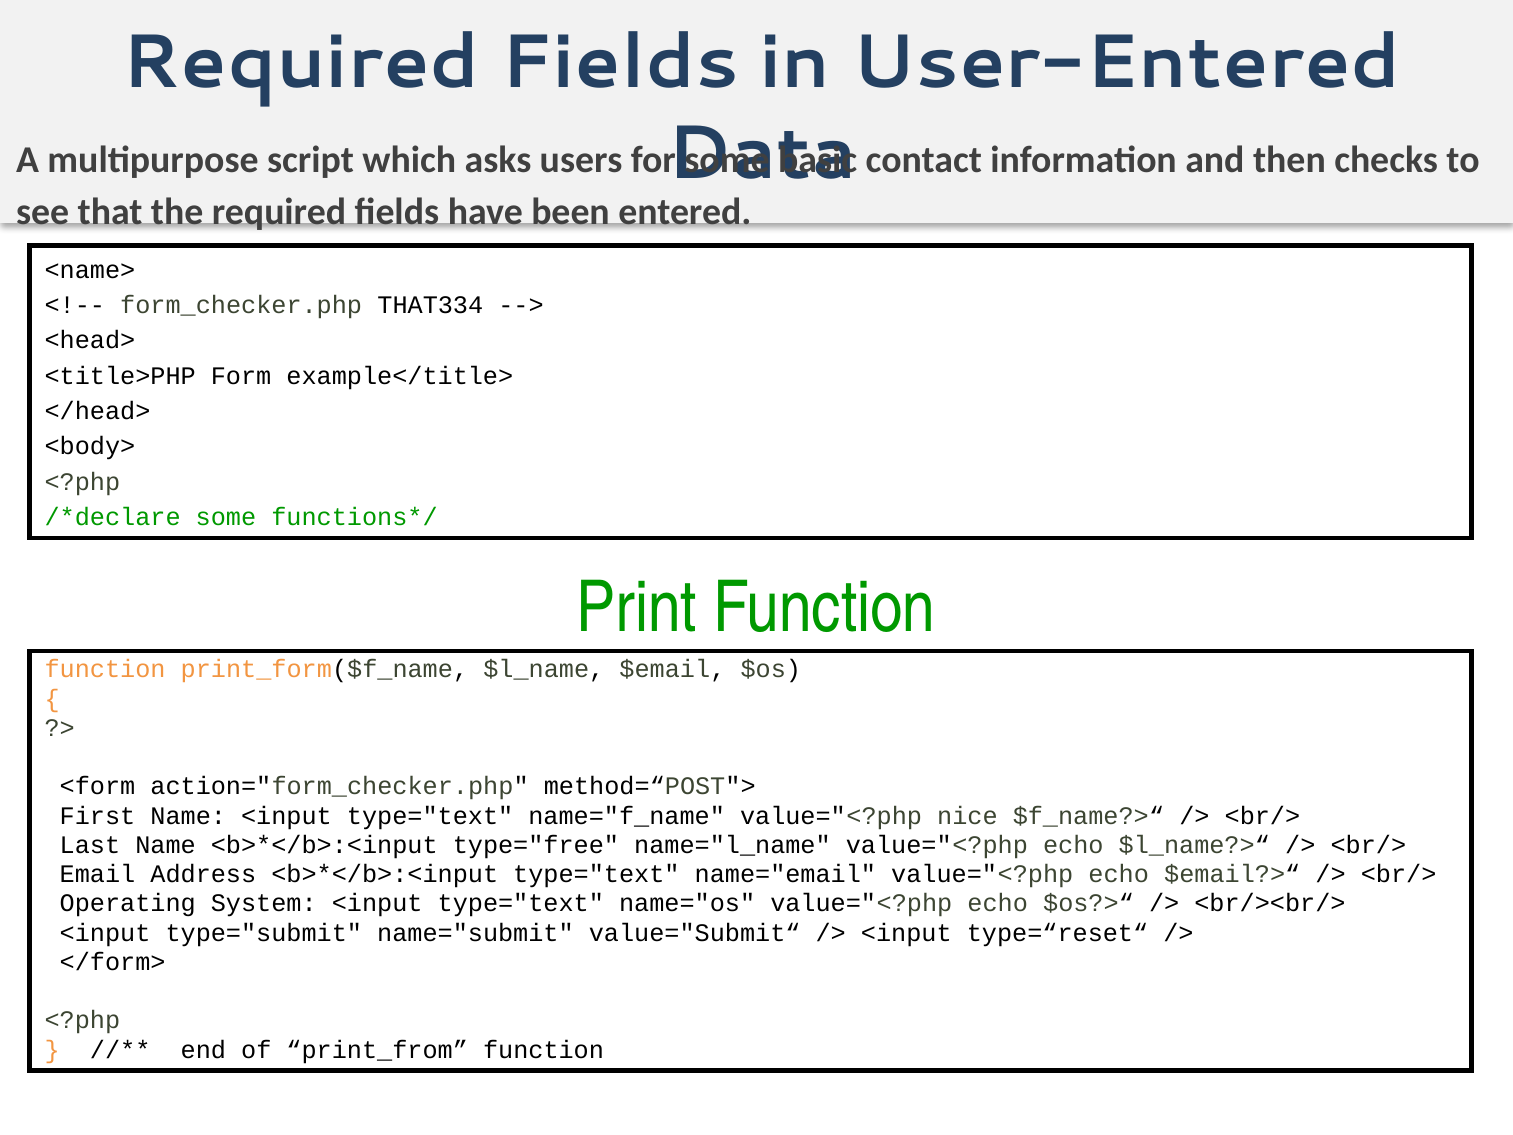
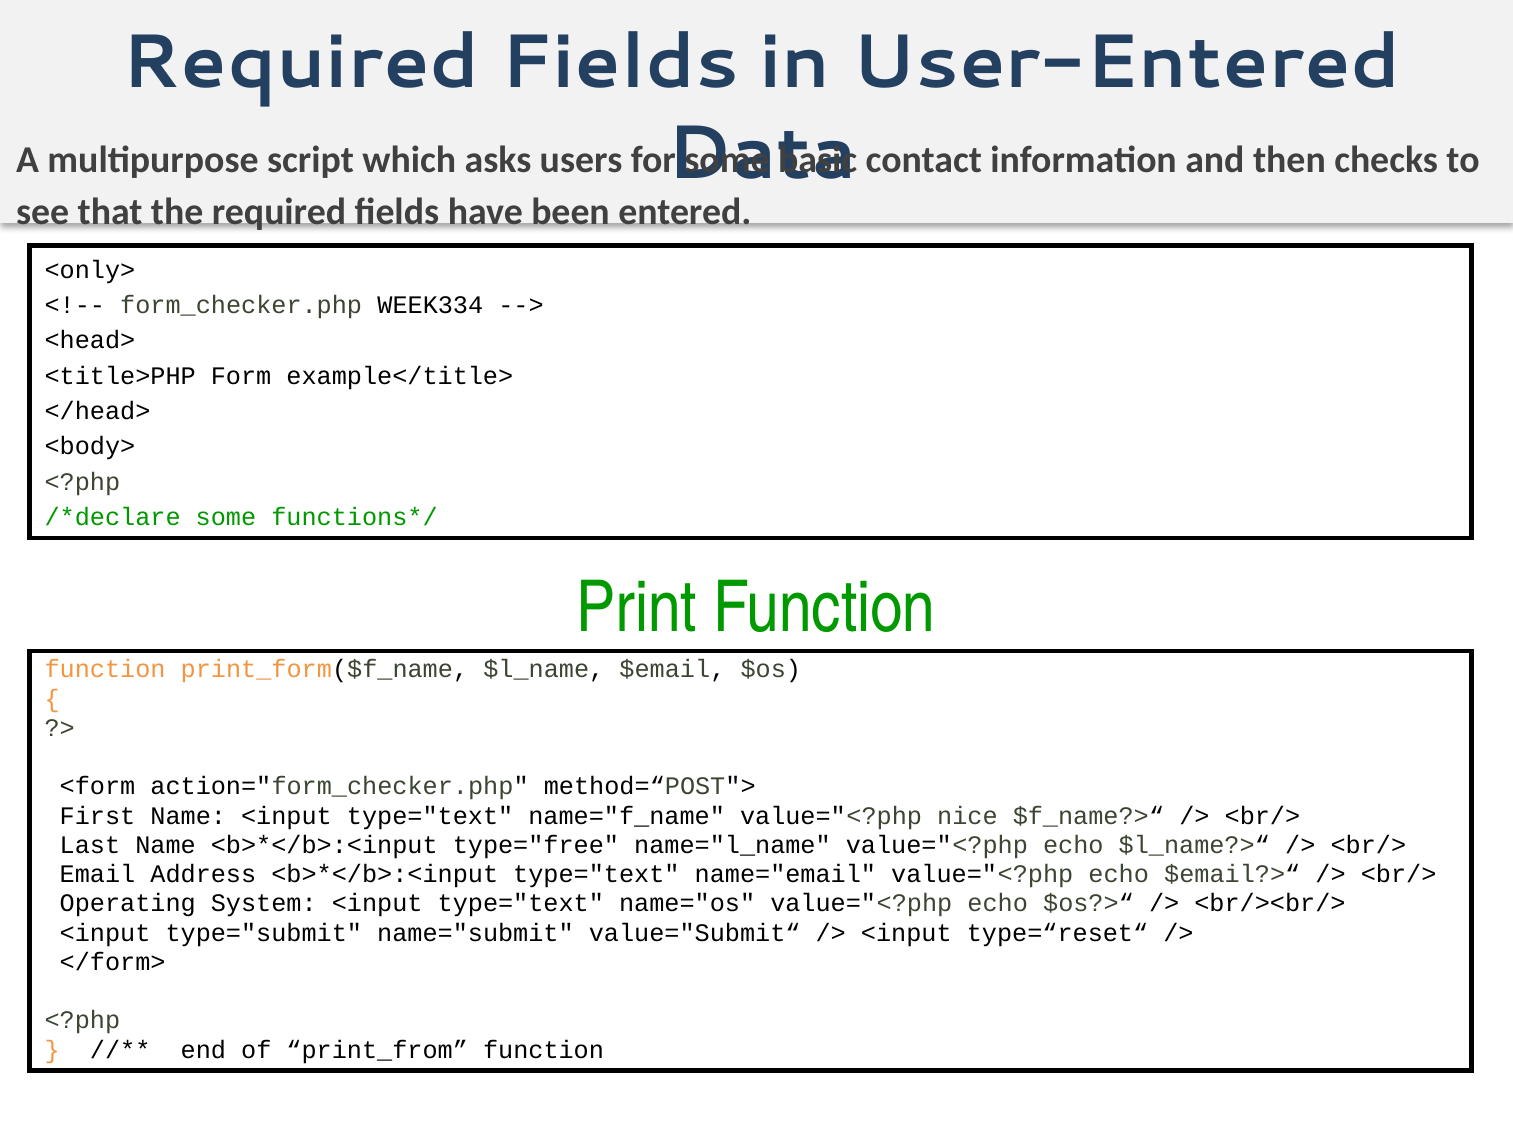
<name>: <name> -> <only> (90, 270)
THAT334: THAT334 -> WEEK334 (430, 305)
